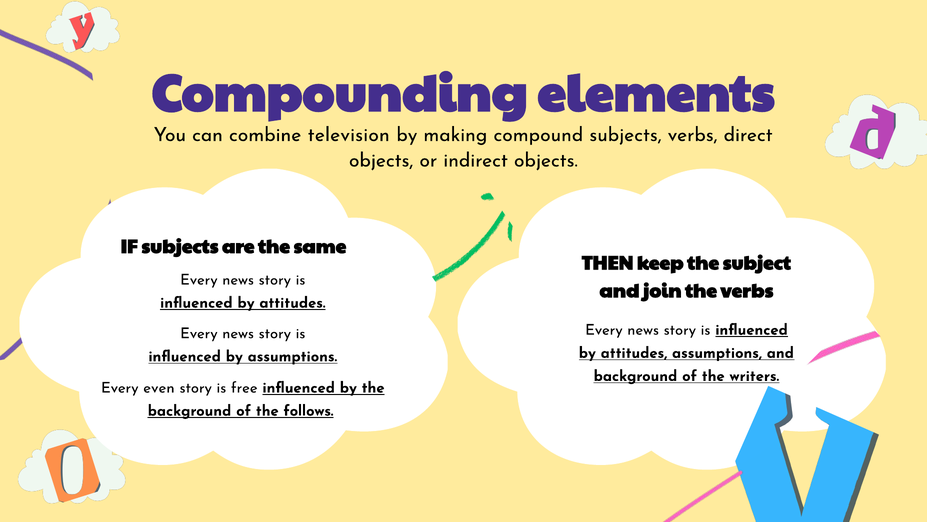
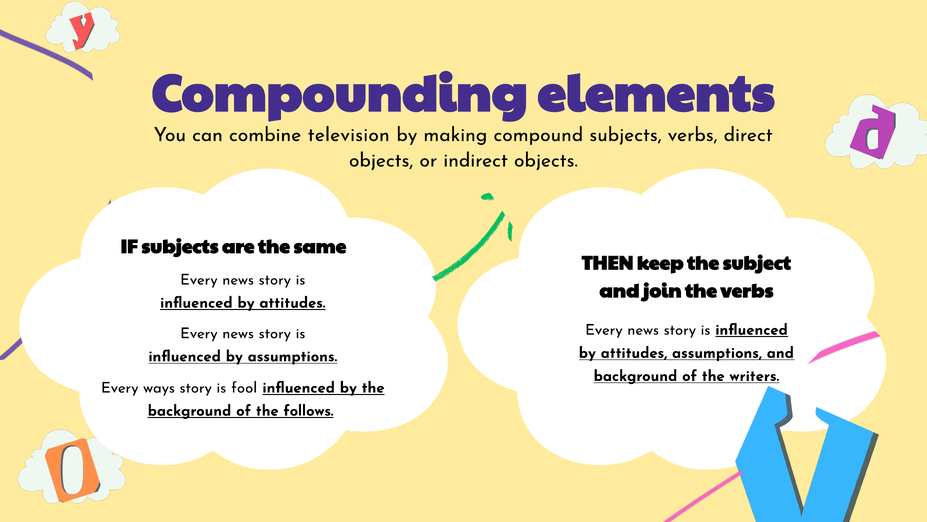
even: even -> ways (159, 387)
free: free -> fool (244, 387)
